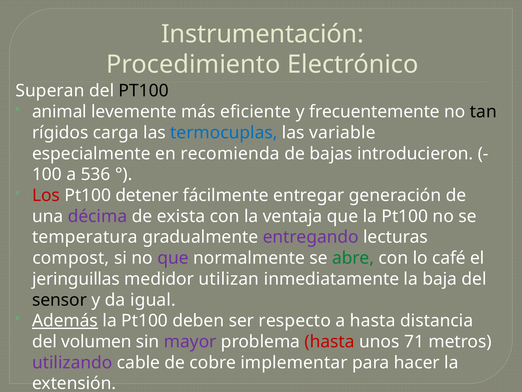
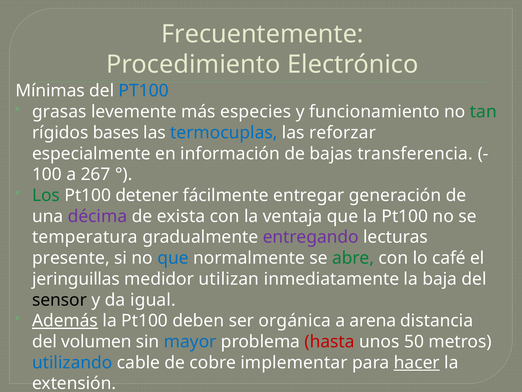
Instrumentación: Instrumentación -> Frecuentemente (262, 34)
Superan: Superan -> Mínimas (50, 91)
PT100 colour: black -> blue (144, 91)
animal: animal -> grasas (59, 112)
eficiente: eficiente -> especies (256, 112)
frecuentemente: frecuentemente -> funcionamiento (374, 112)
tan colour: black -> green (483, 112)
carga: carga -> bases (116, 133)
variable: variable -> reforzar (342, 133)
recomienda: recomienda -> información (230, 153)
introducieron: introducieron -> transferencia (415, 153)
536: 536 -> 267 (96, 174)
Los colour: red -> green (46, 195)
compost: compost -> presente (71, 258)
que colour: purple -> blue (173, 258)
respecto: respecto -> orgánica (295, 320)
a hasta: hasta -> arena (373, 320)
mayor colour: purple -> blue (190, 341)
71: 71 -> 50 (414, 341)
utilizando colour: purple -> blue (72, 362)
hacer underline: none -> present (417, 362)
